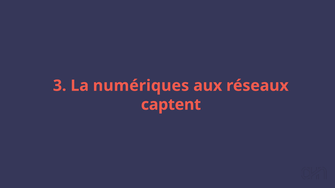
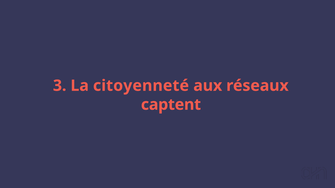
numériques: numériques -> citoyenneté (141, 86)
